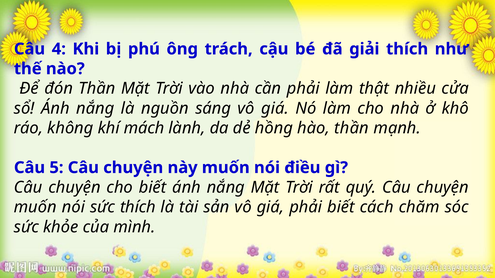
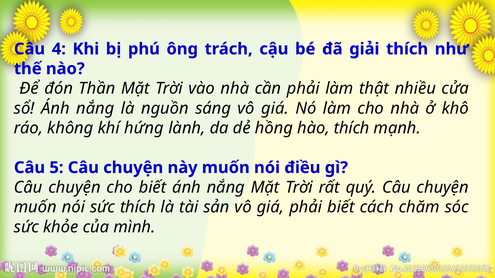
mách: mách -> hứng (144, 128)
hào thần: thần -> thích (352, 128)
